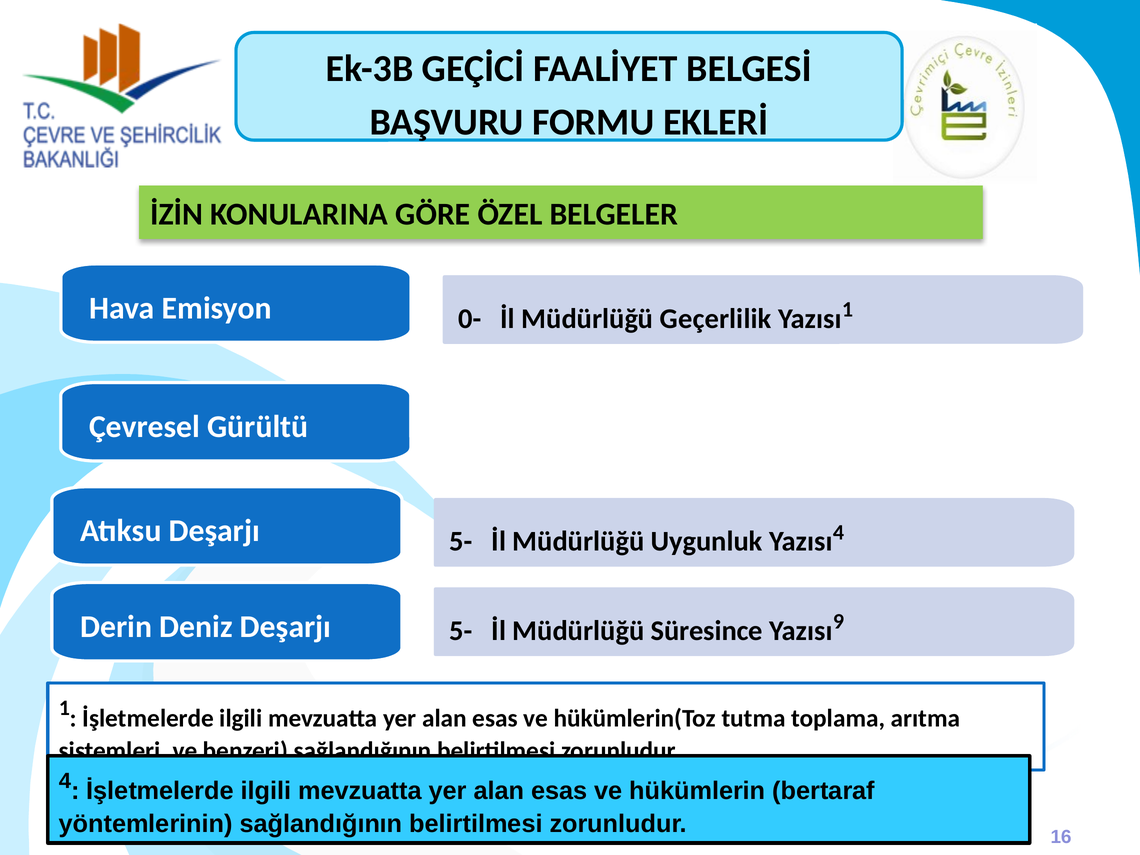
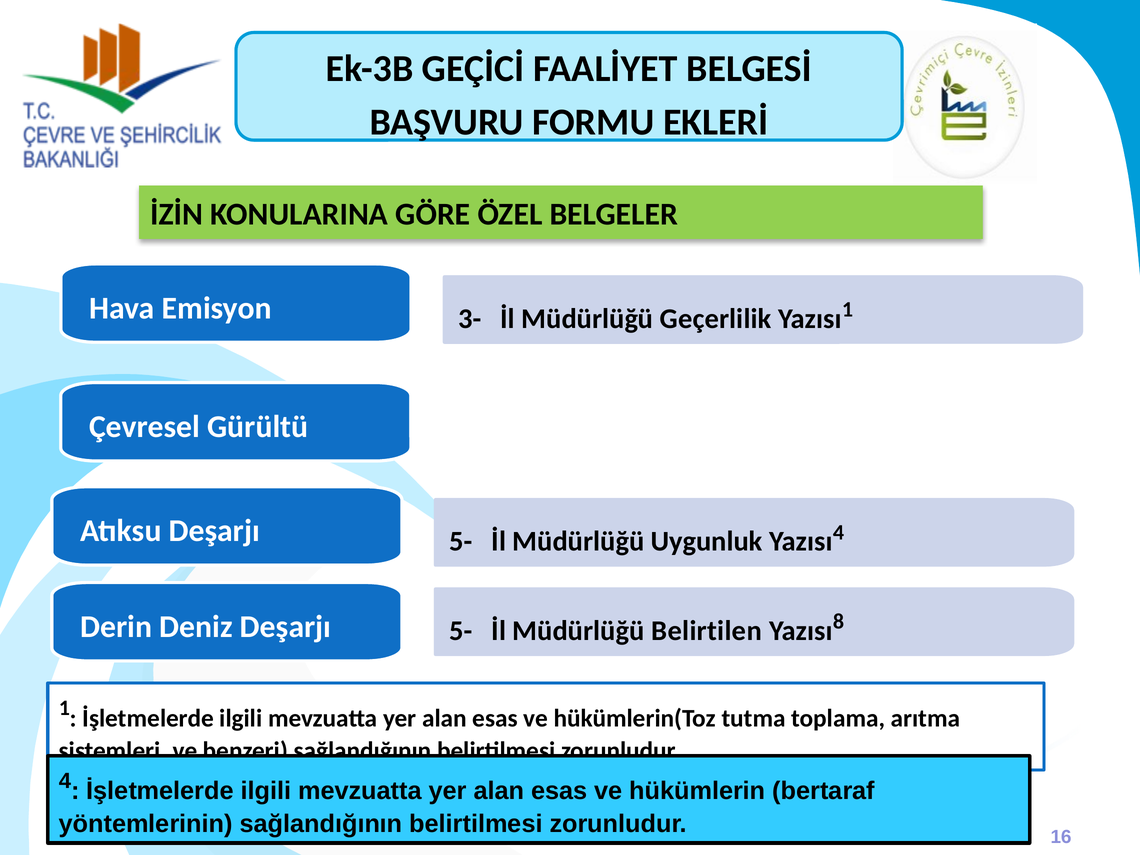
0-: 0- -> 3- (470, 319)
Süresince: Süresince -> Belirtilen (707, 631)
9: 9 -> 8 (839, 622)
